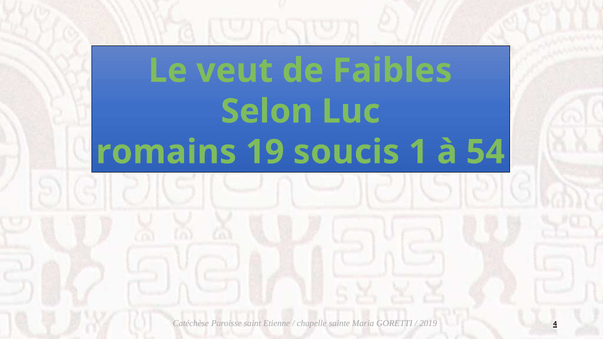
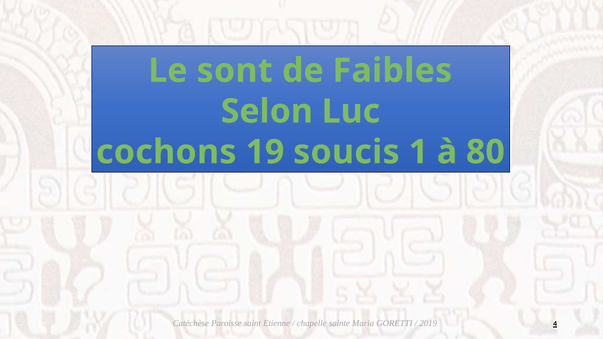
veut: veut -> sont (235, 71)
romains: romains -> cochons (166, 152)
54: 54 -> 80 (485, 152)
